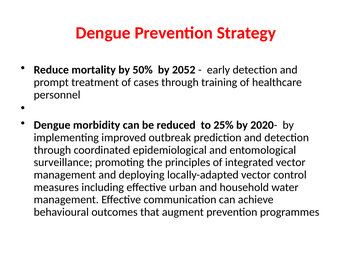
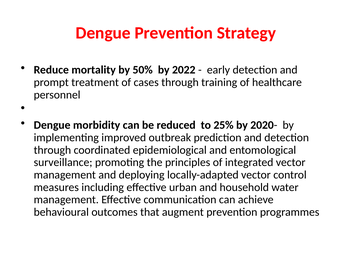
2052: 2052 -> 2022 (184, 70)
